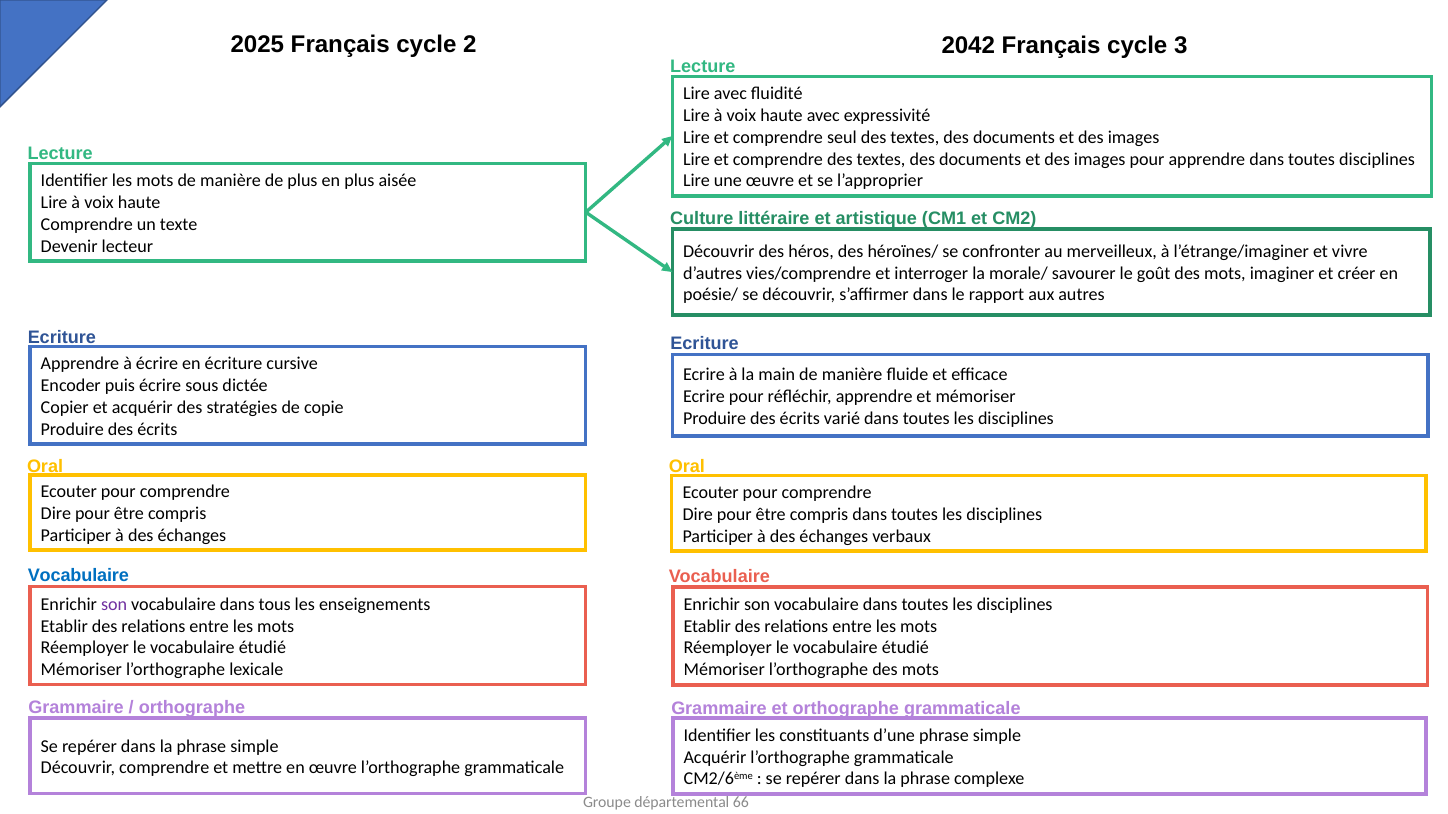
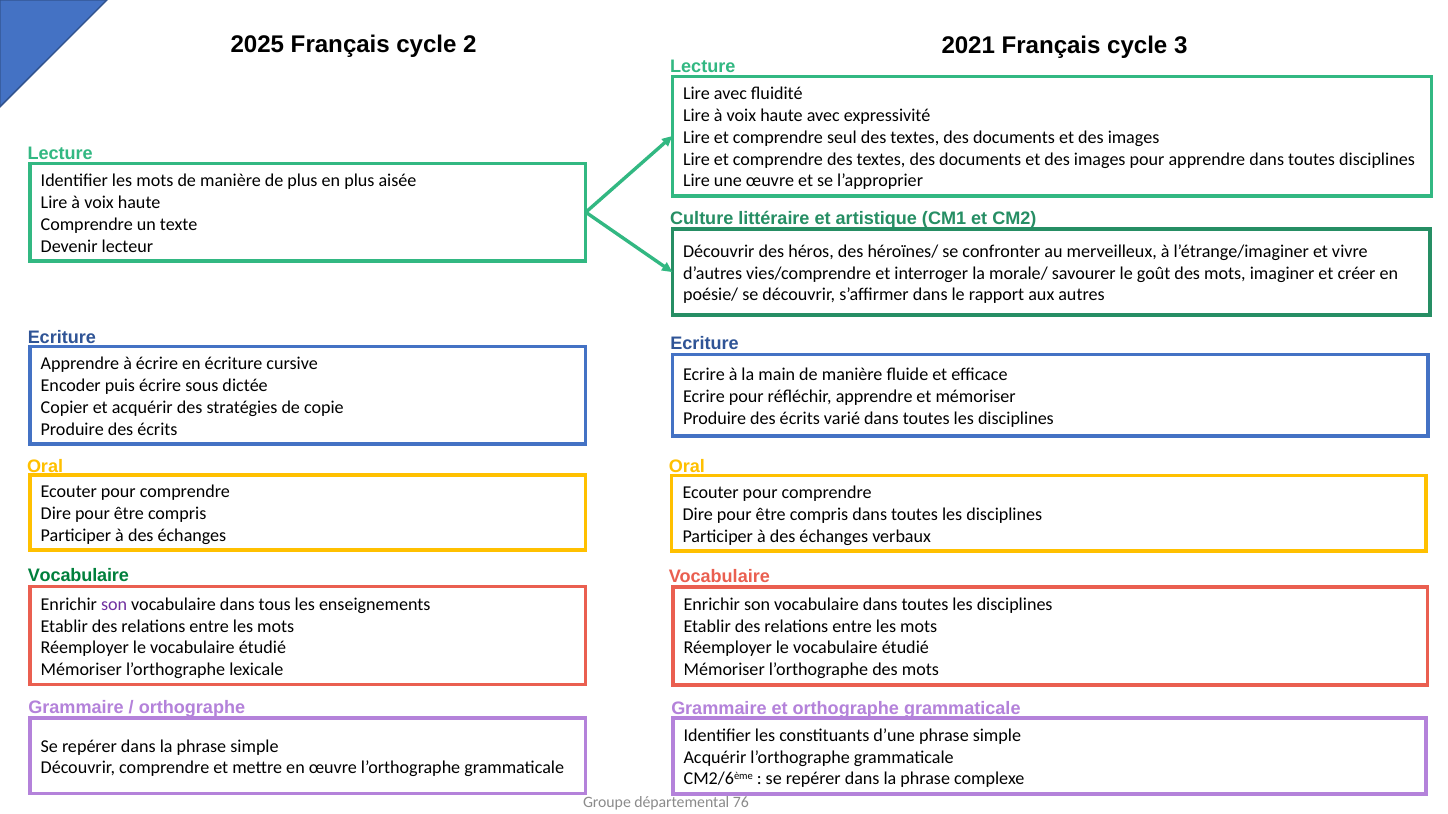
2042: 2042 -> 2021 (968, 46)
Vocabulaire colour: blue -> green (78, 576)
66: 66 -> 76 (741, 803)
